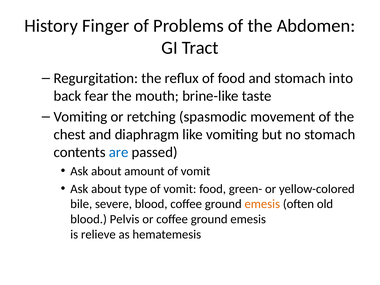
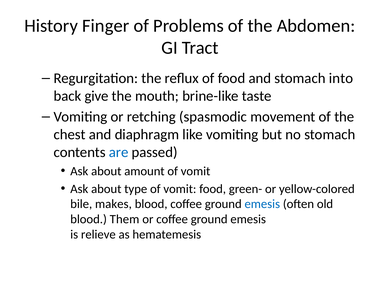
fear: fear -> give (97, 96)
severe: severe -> makes (113, 204)
emesis colour: orange -> blue (262, 204)
Pelvis: Pelvis -> Them (125, 219)
